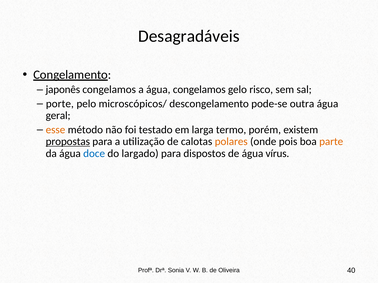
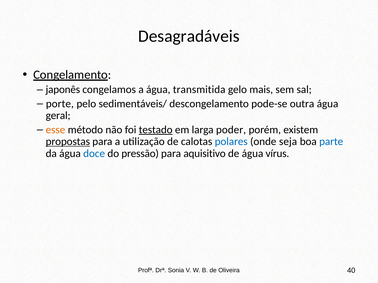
água congelamos: congelamos -> transmitida (199, 90)
risco: risco -> mais (261, 90)
microscópicos/: microscópicos/ -> sedimentáveis/ (133, 104)
testado underline: none -> present (156, 130)
termo: termo -> poder (231, 130)
polares colour: orange -> blue (231, 142)
pois: pois -> seja (288, 142)
parte colour: orange -> blue (331, 142)
largado: largado -> pressão (140, 154)
dispostos: dispostos -> aquisitivo (205, 154)
